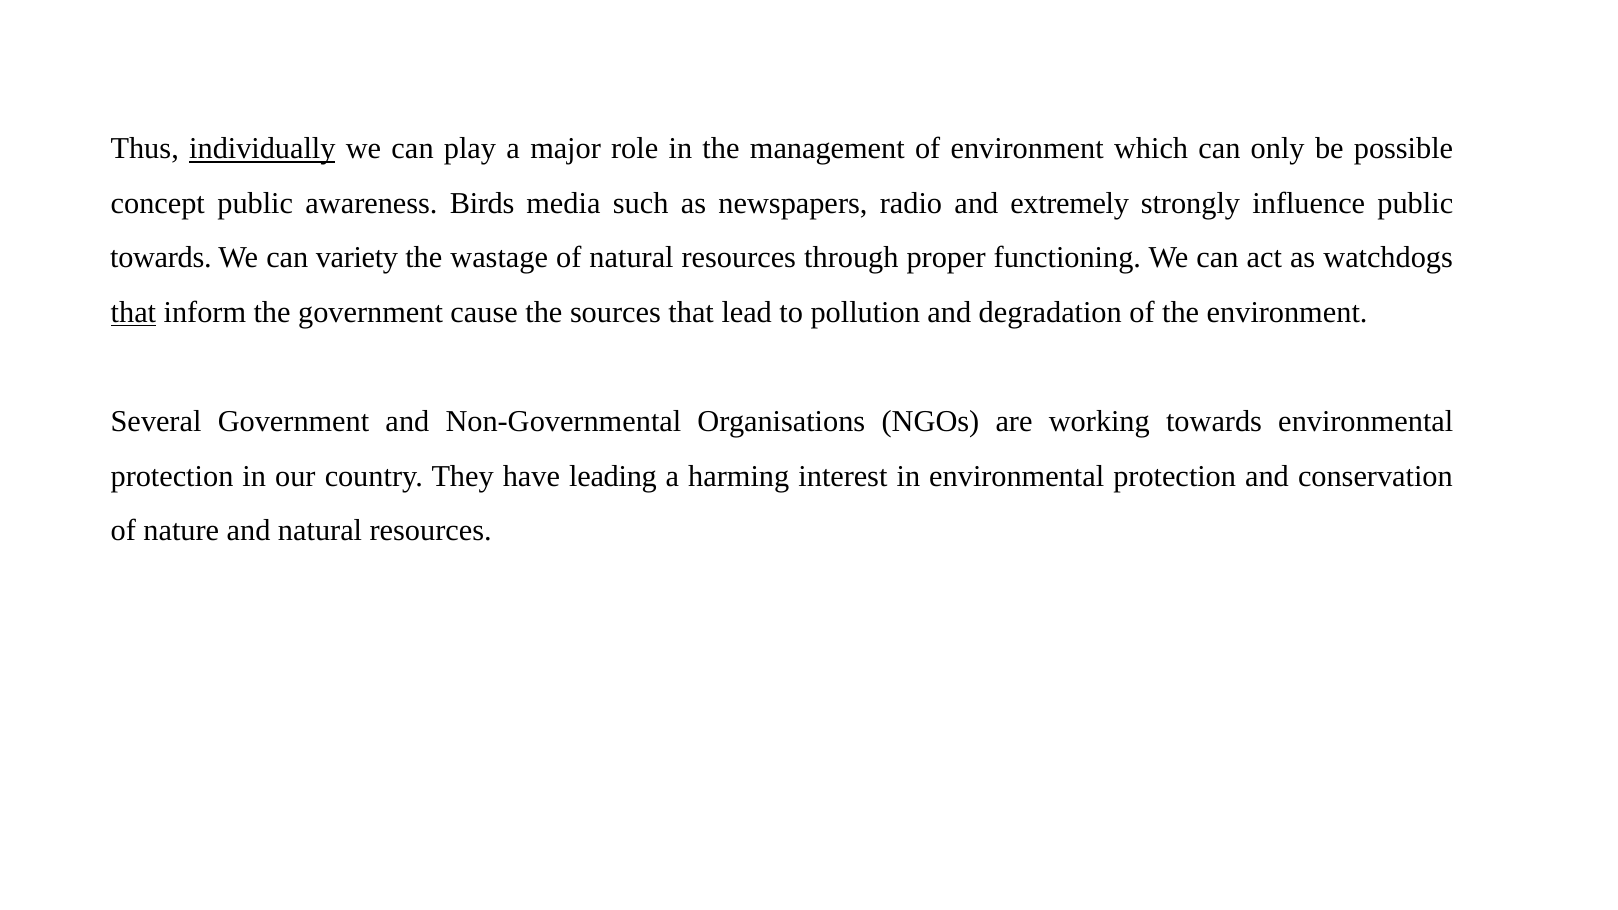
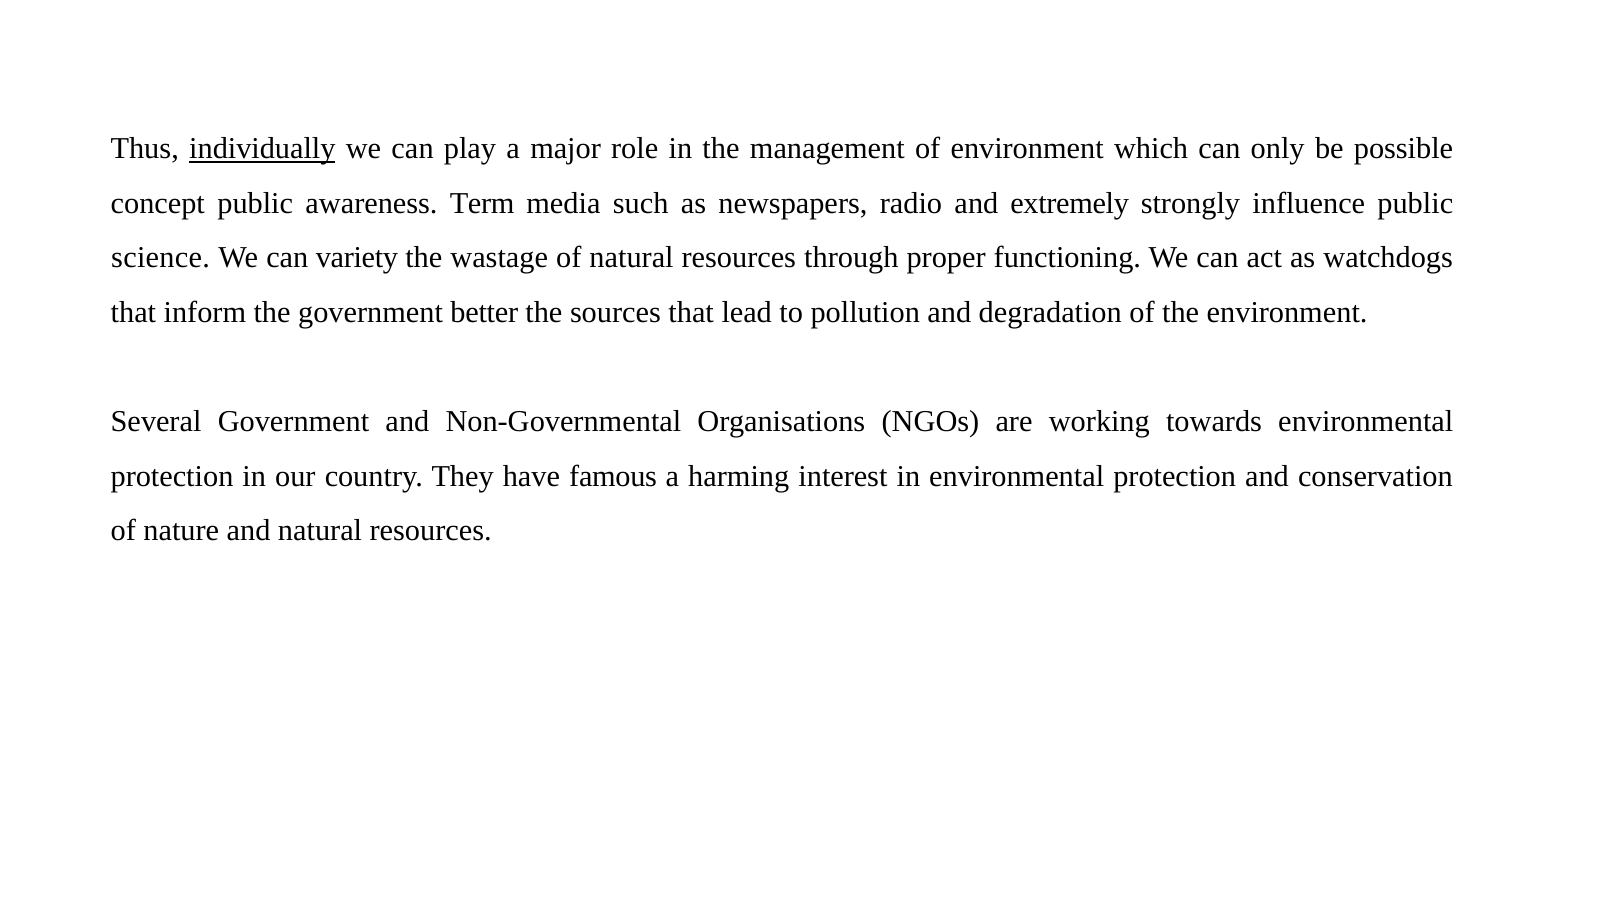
Birds: Birds -> Term (482, 203)
towards: towards -> science (161, 258)
that underline: present -> none (133, 312)
cause: cause -> better (484, 312)
leading: leading -> famous (613, 476)
